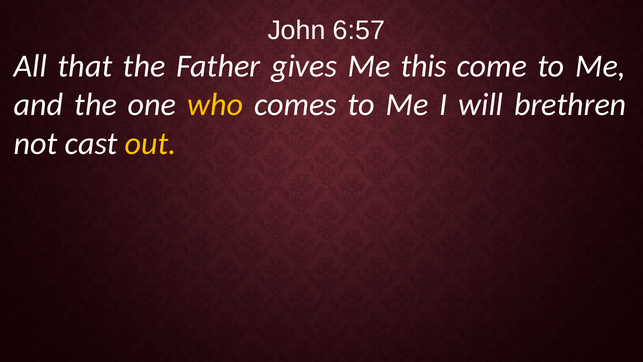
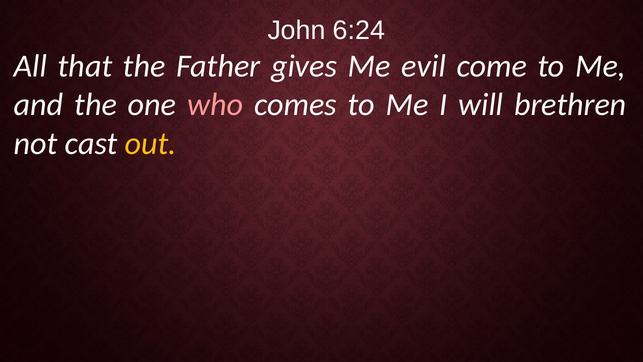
6:57: 6:57 -> 6:24 (359, 30)
this: this -> evil (424, 66)
who colour: yellow -> pink (215, 105)
